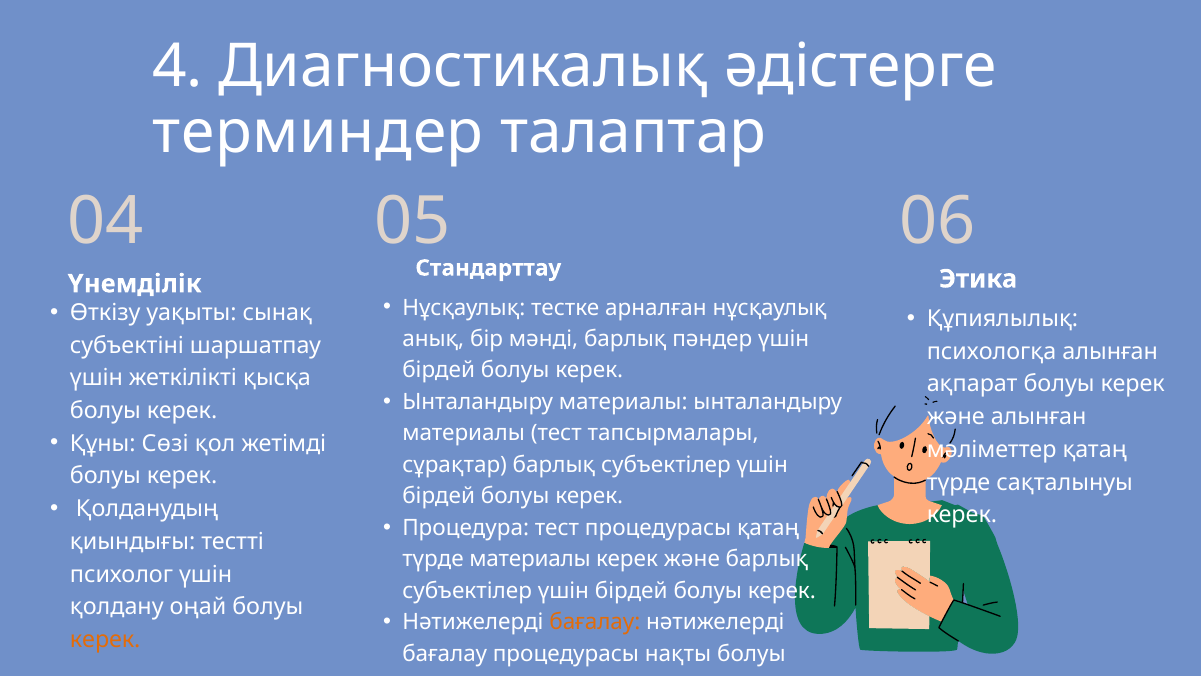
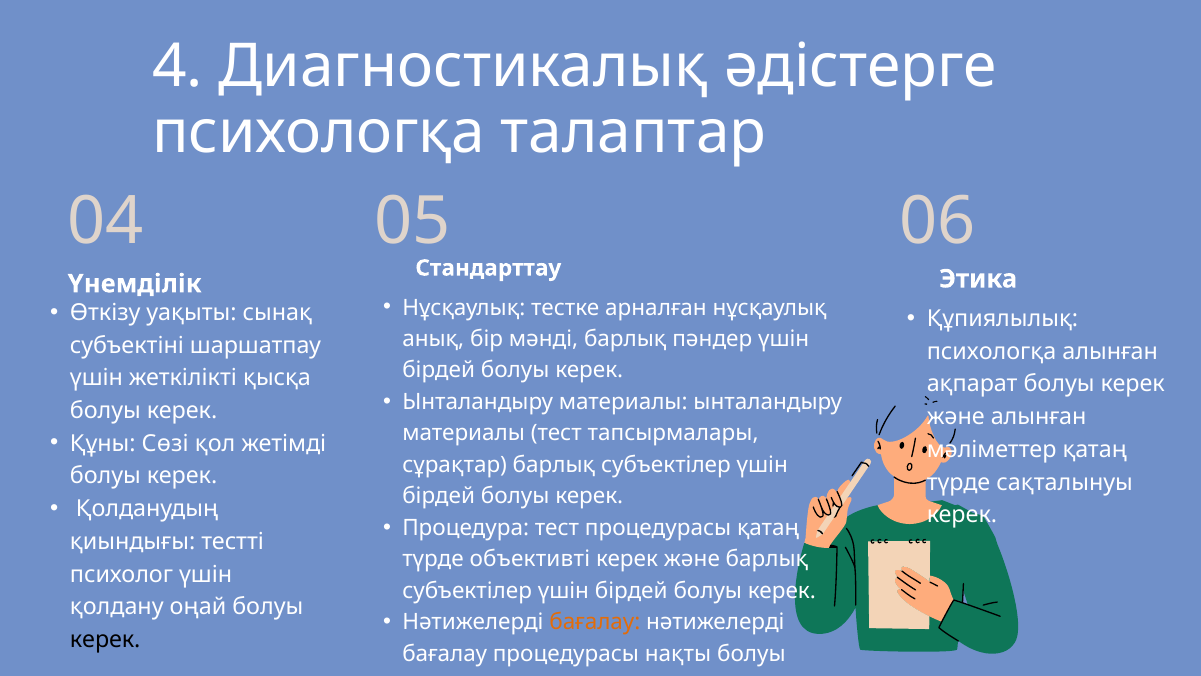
терминдер: терминдер -> психологқа (319, 133)
түрде материалы: материалы -> объективті (530, 559)
керек colour: orange -> black (105, 639)
